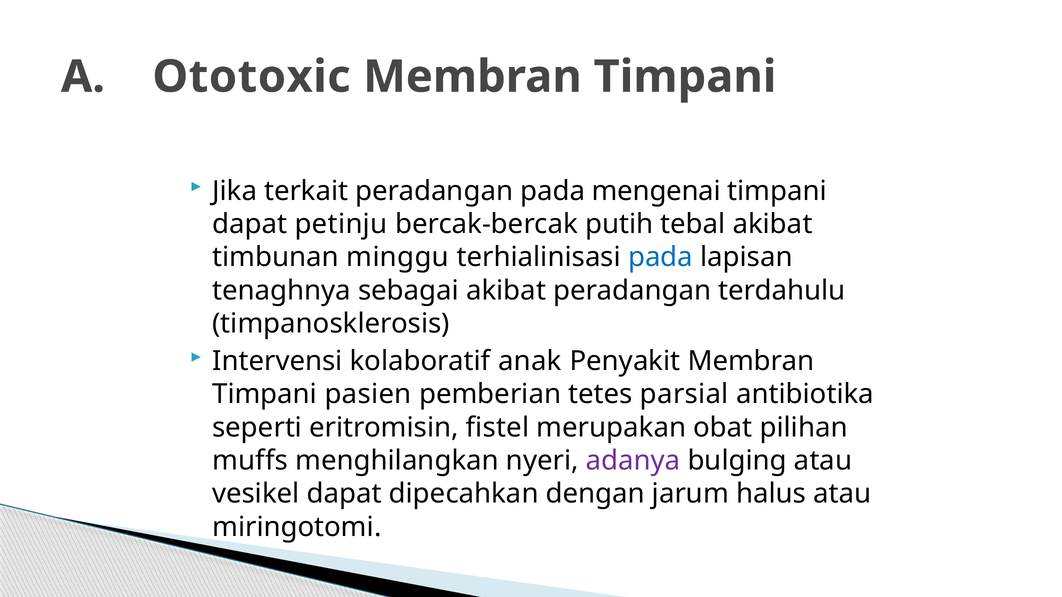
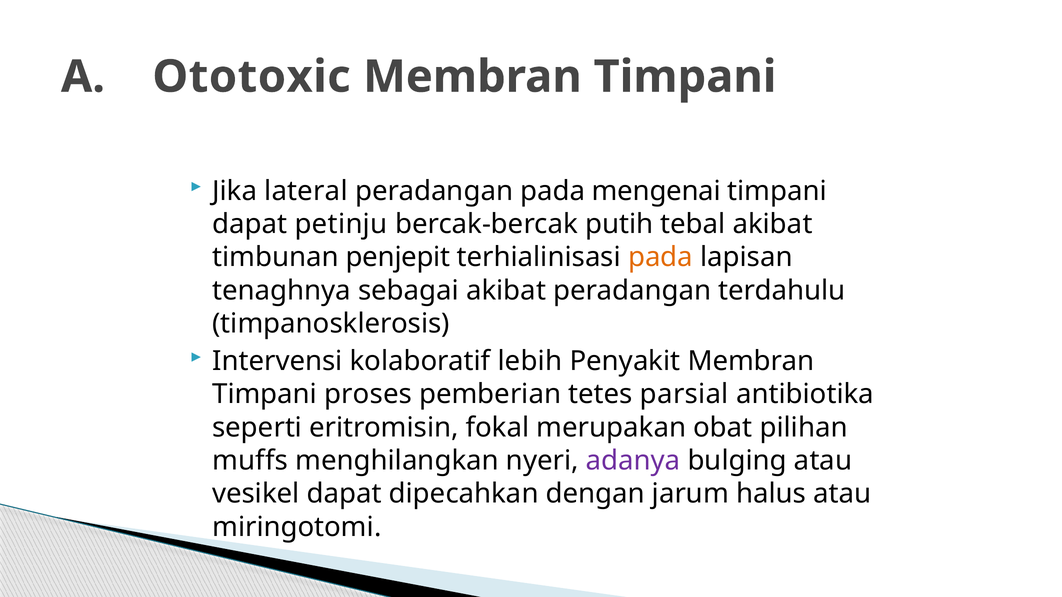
terkait: terkait -> lateral (306, 191)
minggu: minggu -> penjepit (398, 257)
pada colour: blue -> orange (661, 257)
anak: anak -> lebih (530, 361)
pasien: pasien -> proses (368, 395)
fistel: fistel -> fokal (498, 428)
